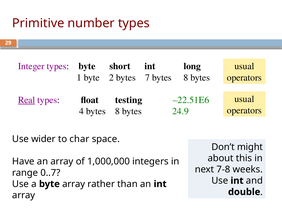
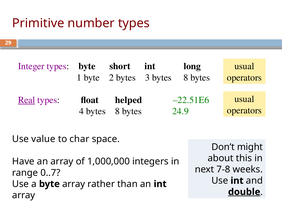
7: 7 -> 3 (147, 78)
testing: testing -> helped (129, 100)
wider: wider -> value (43, 139)
double underline: none -> present (244, 192)
